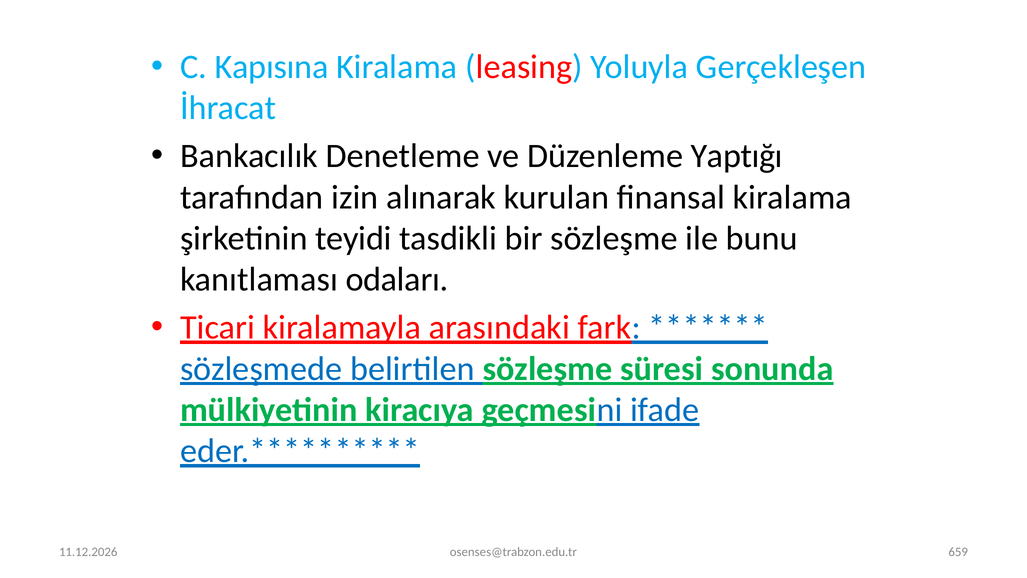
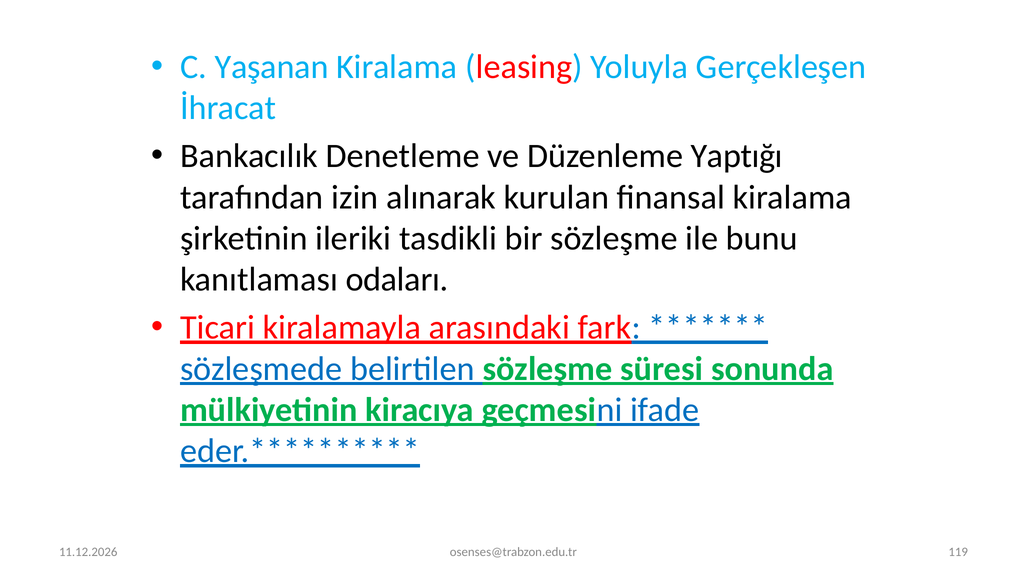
Kapısına: Kapısına -> Yaşanan (272, 67)
teyidi: teyidi -> ileriki (353, 238)
659: 659 -> 119 (958, 552)
